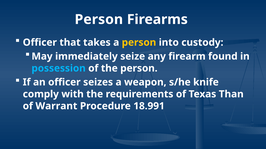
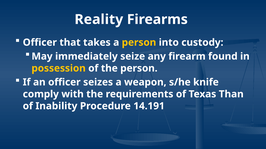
Person: Person -> Reality (99, 19)
possession colour: light blue -> yellow (59, 69)
Warrant: Warrant -> Inability (56, 106)
18.991: 18.991 -> 14.191 (149, 106)
